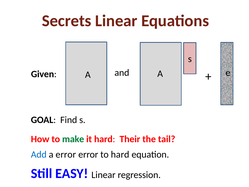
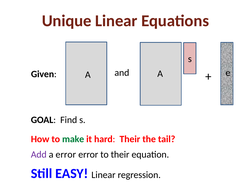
Secrets: Secrets -> Unique (67, 21)
Add colour: blue -> purple (39, 154)
to hard: hard -> their (120, 154)
